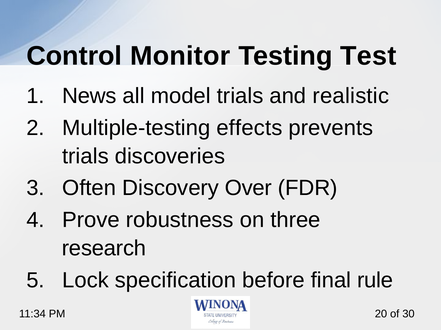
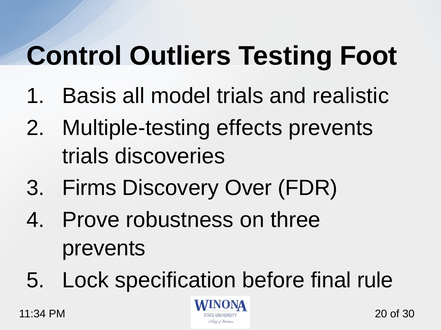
Monitor: Monitor -> Outliers (180, 56)
Test: Test -> Foot (368, 56)
News: News -> Basis (89, 96)
Often: Often -> Firms (89, 188)
research: research -> prevents (104, 249)
